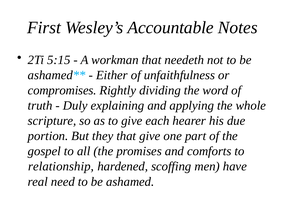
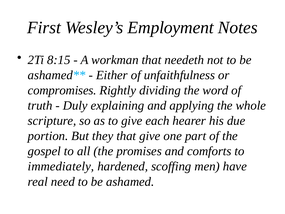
Accountable: Accountable -> Employment (171, 28)
5:15: 5:15 -> 8:15 (59, 60)
relationship: relationship -> immediately (61, 166)
